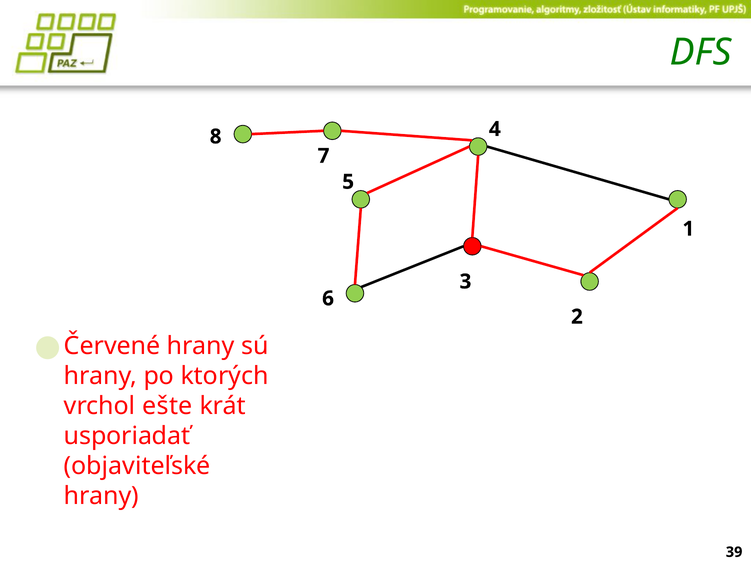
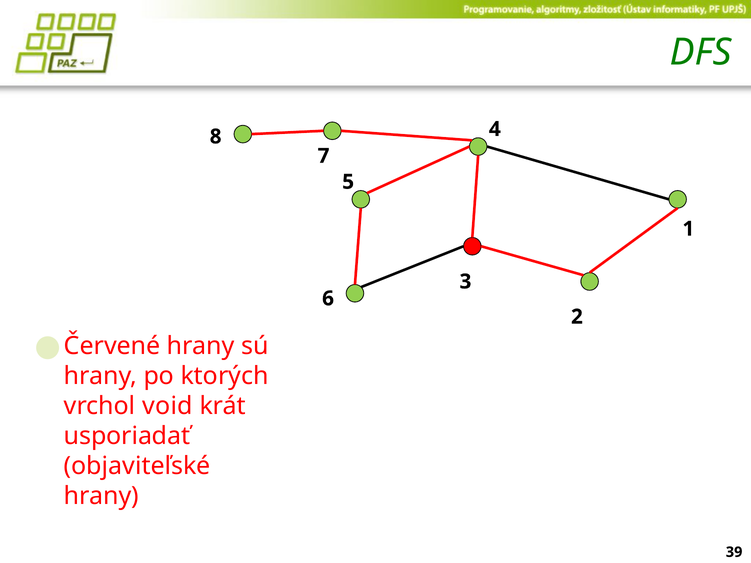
ešte: ešte -> void (167, 406)
